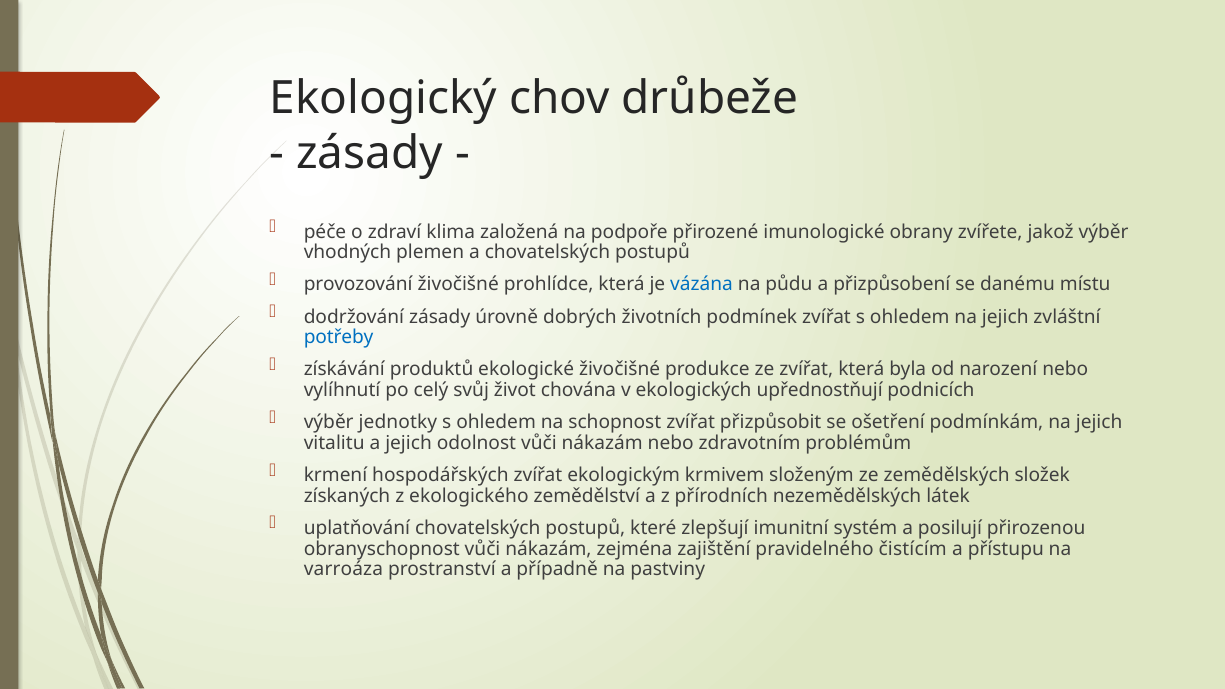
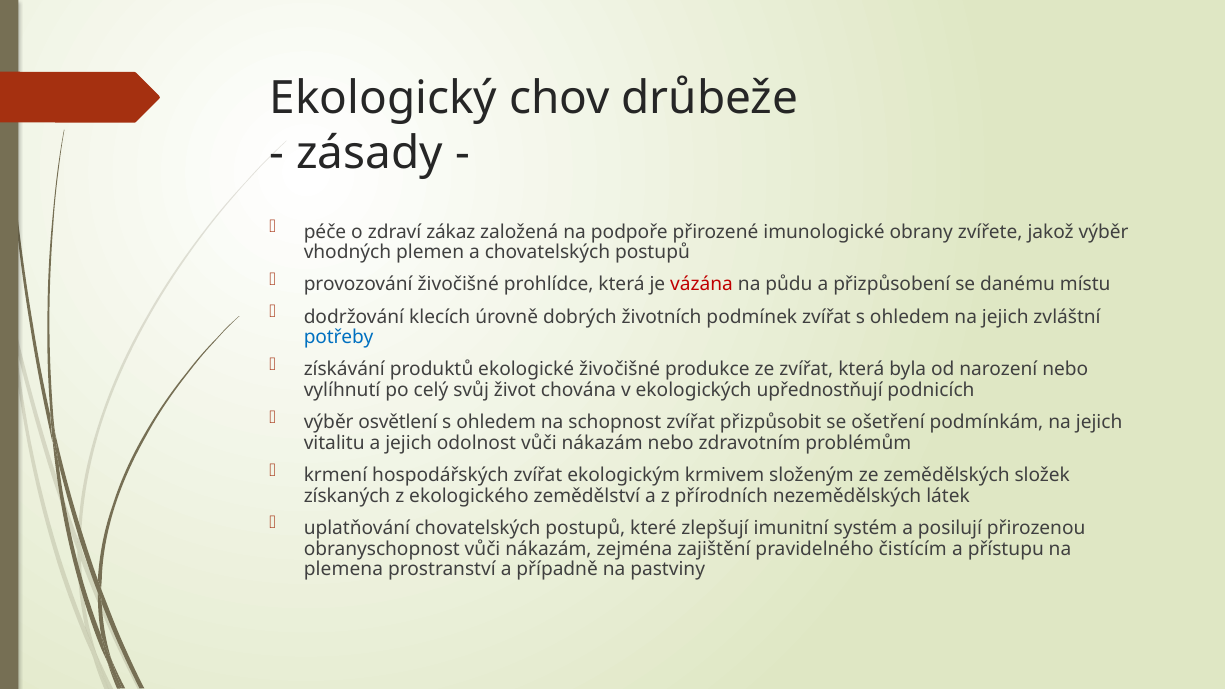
klima: klima -> zákaz (451, 232)
vázána colour: blue -> red (702, 285)
dodržování zásady: zásady -> klecích (440, 317)
jednotky: jednotky -> osvětlení (398, 422)
varroáza: varroáza -> plemena (343, 570)
